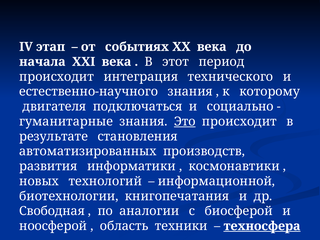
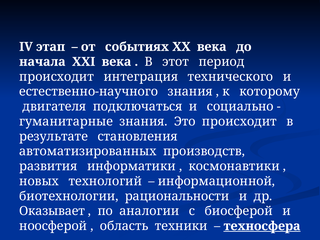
Это underline: present -> none (185, 121)
книгопечатания: книгопечатания -> рациональности (177, 196)
Свободная: Свободная -> Оказывает (52, 211)
